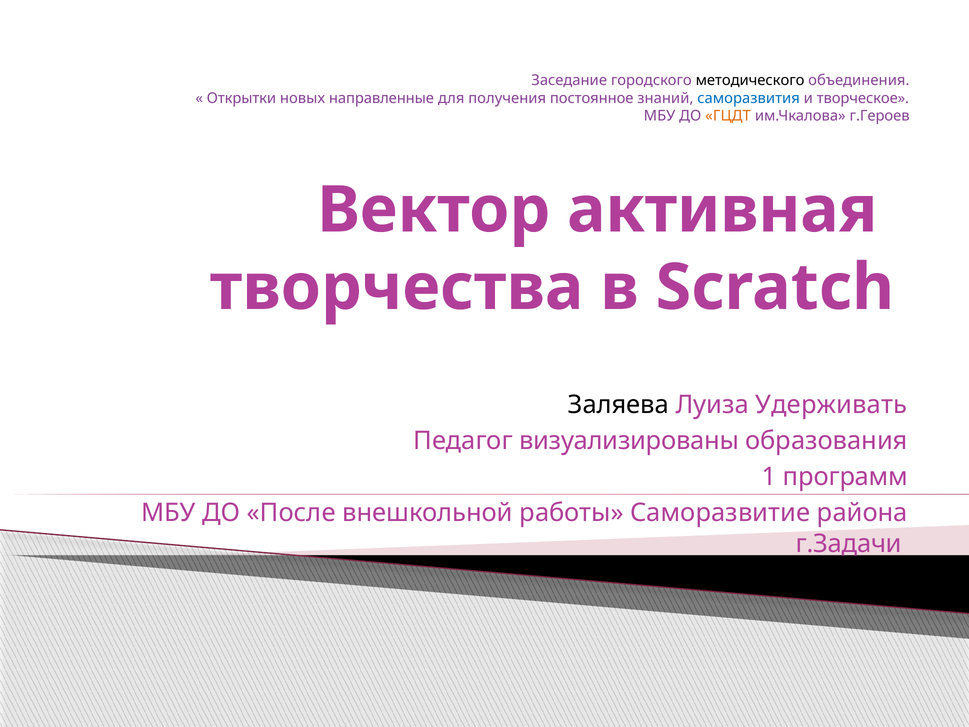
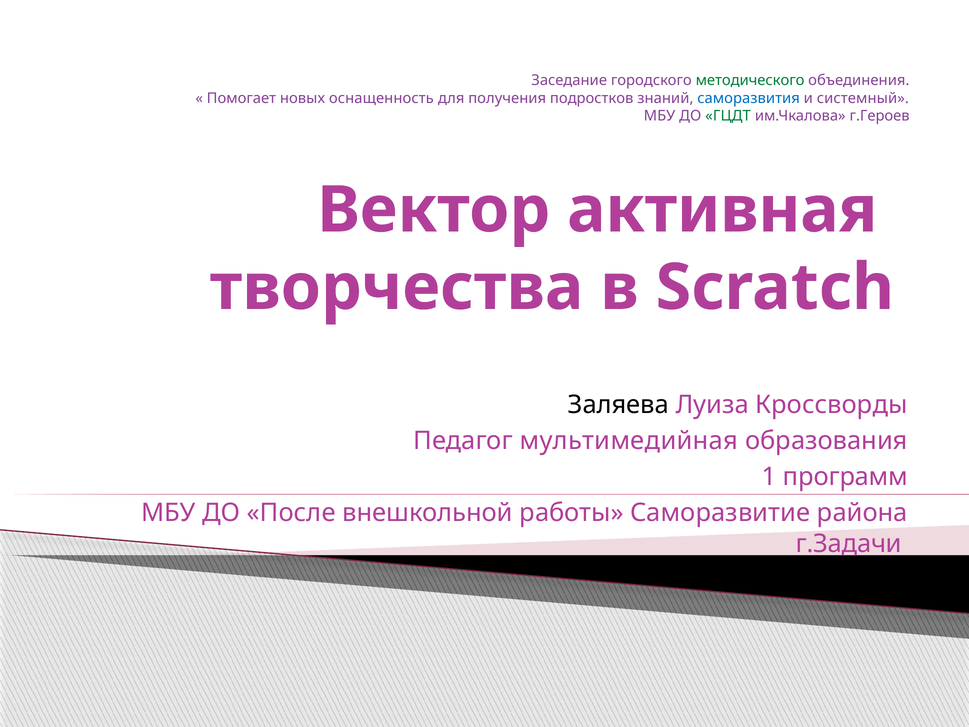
методического colour: black -> green (750, 80)
Открытки: Открытки -> Помогает (241, 98)
направленные: направленные -> оснащенность (381, 98)
постоянное: постоянное -> подростков (592, 98)
творческое: творческое -> системный (863, 98)
ГЦДТ colour: orange -> green (728, 116)
Удерживать: Удерживать -> Кроссворды (831, 405)
визуализированы: визуализированы -> мультимедийная (629, 441)
